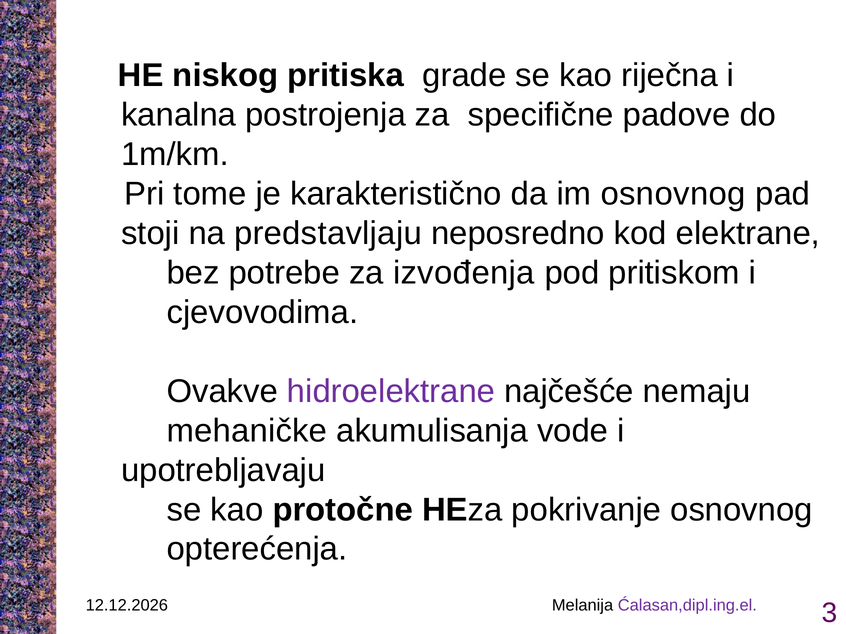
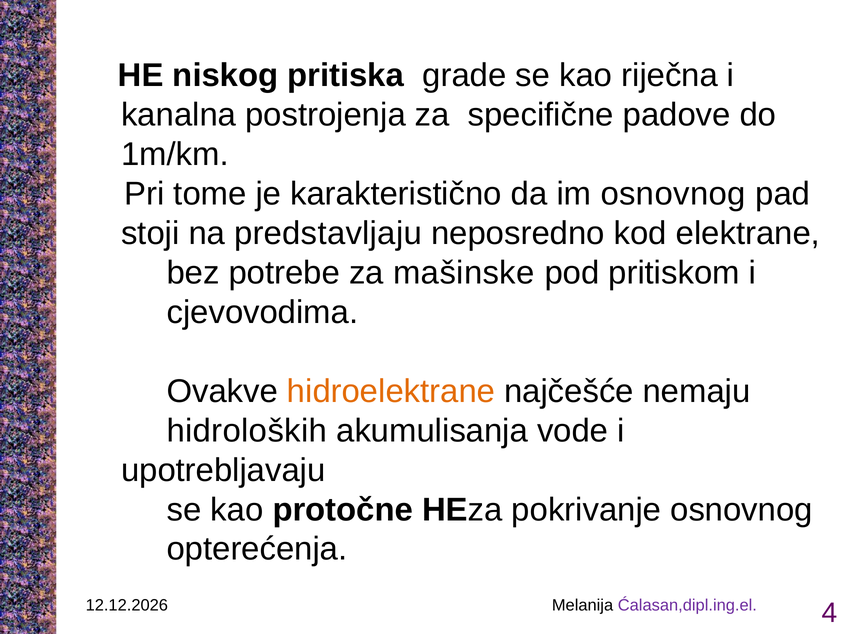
izvođenja: izvođenja -> mašinske (464, 273)
hidroelektrane colour: purple -> orange (391, 392)
mehaničke: mehaničke -> hidroloških (247, 431)
3: 3 -> 4 (830, 614)
